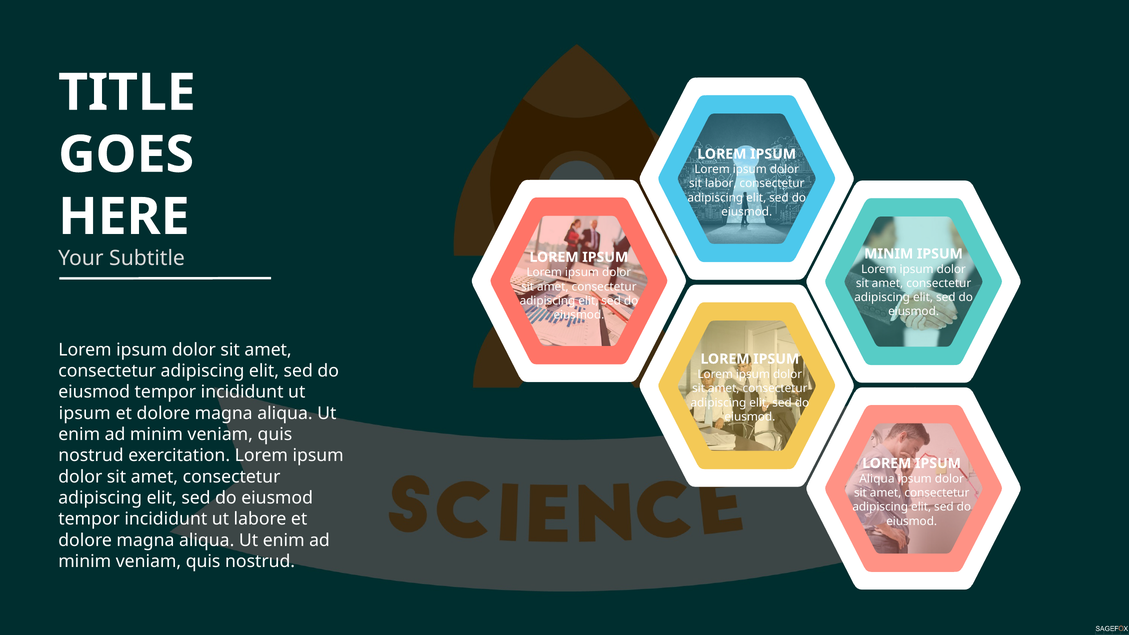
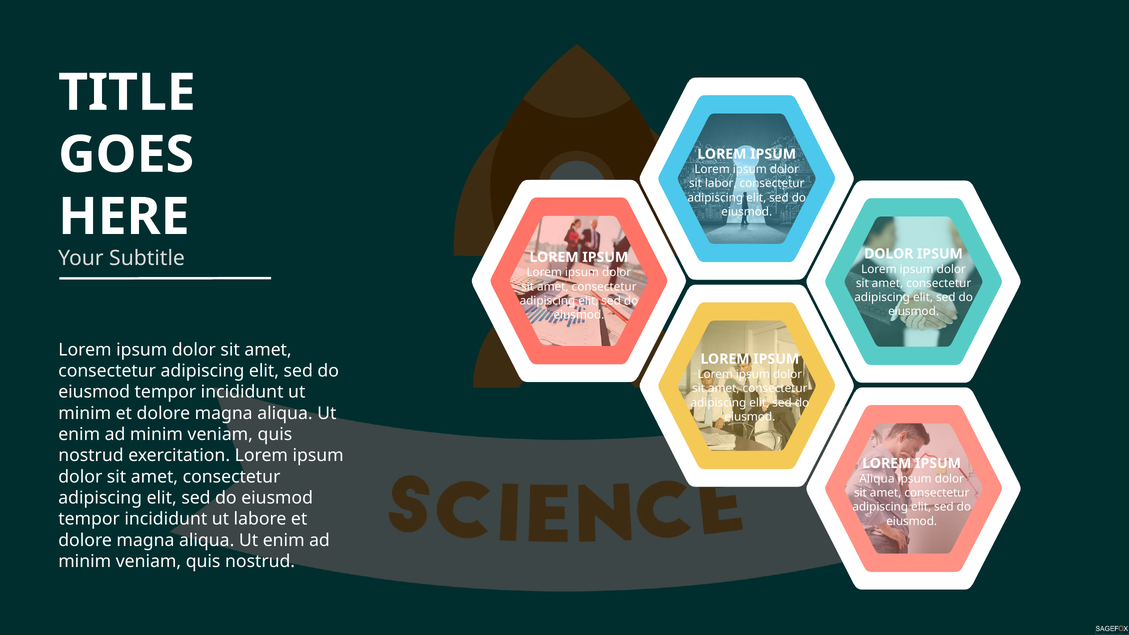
MINIM: MINIM -> DOLOR (889, 254)
ipsum: ipsum -> minim (85, 413)
